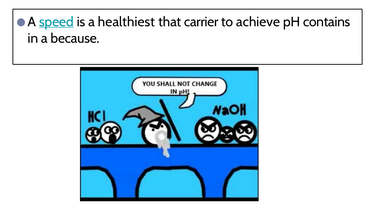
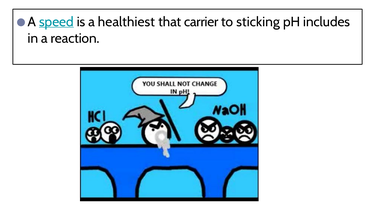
achieve: achieve -> sticking (258, 22)
contains: contains -> includes (327, 22)
because: because -> reaction (75, 38)
